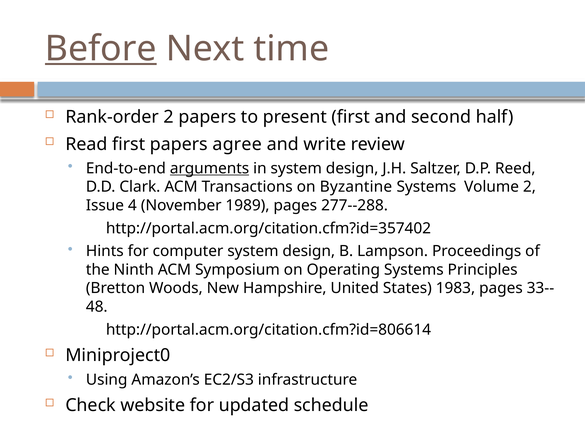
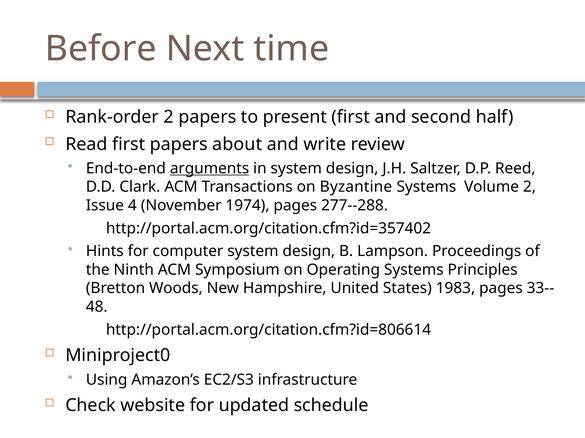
Before underline: present -> none (101, 49)
agree: agree -> about (237, 144)
1989: 1989 -> 1974 (247, 206)
